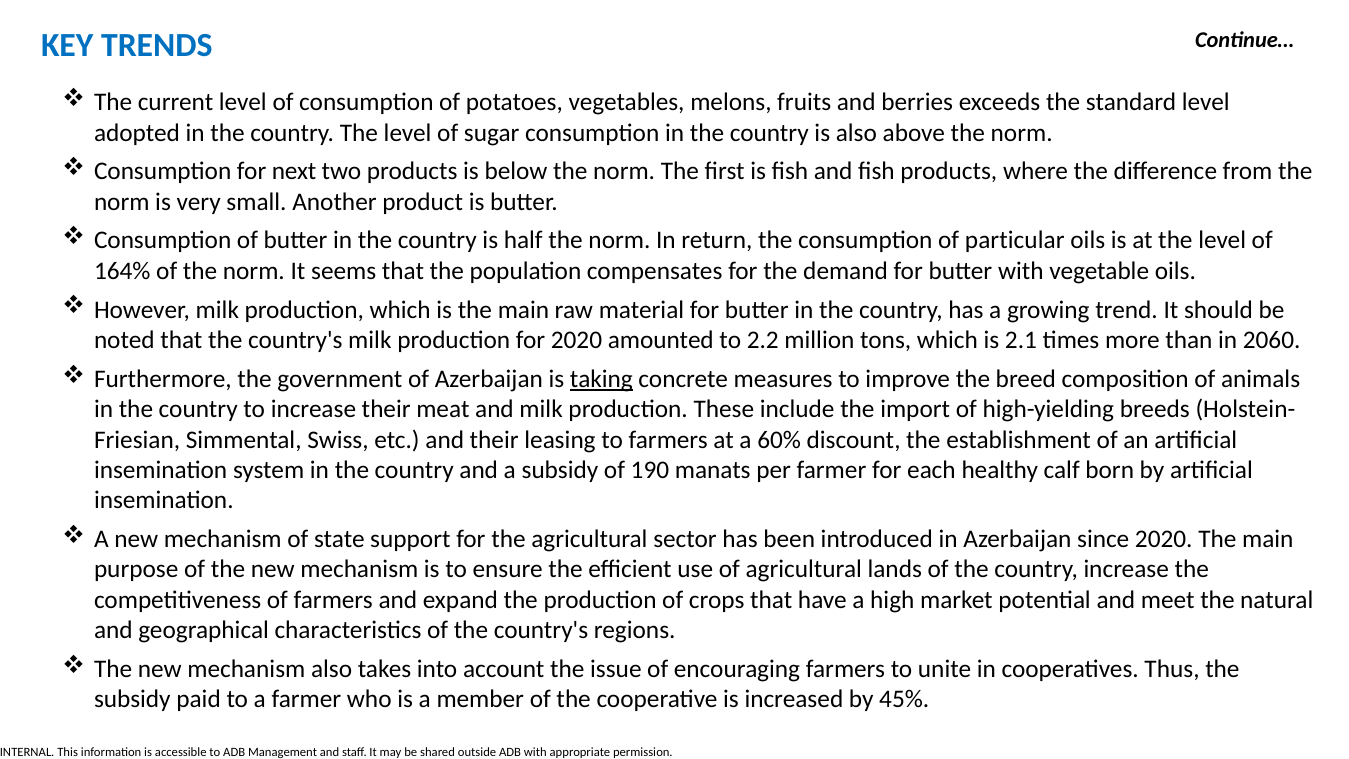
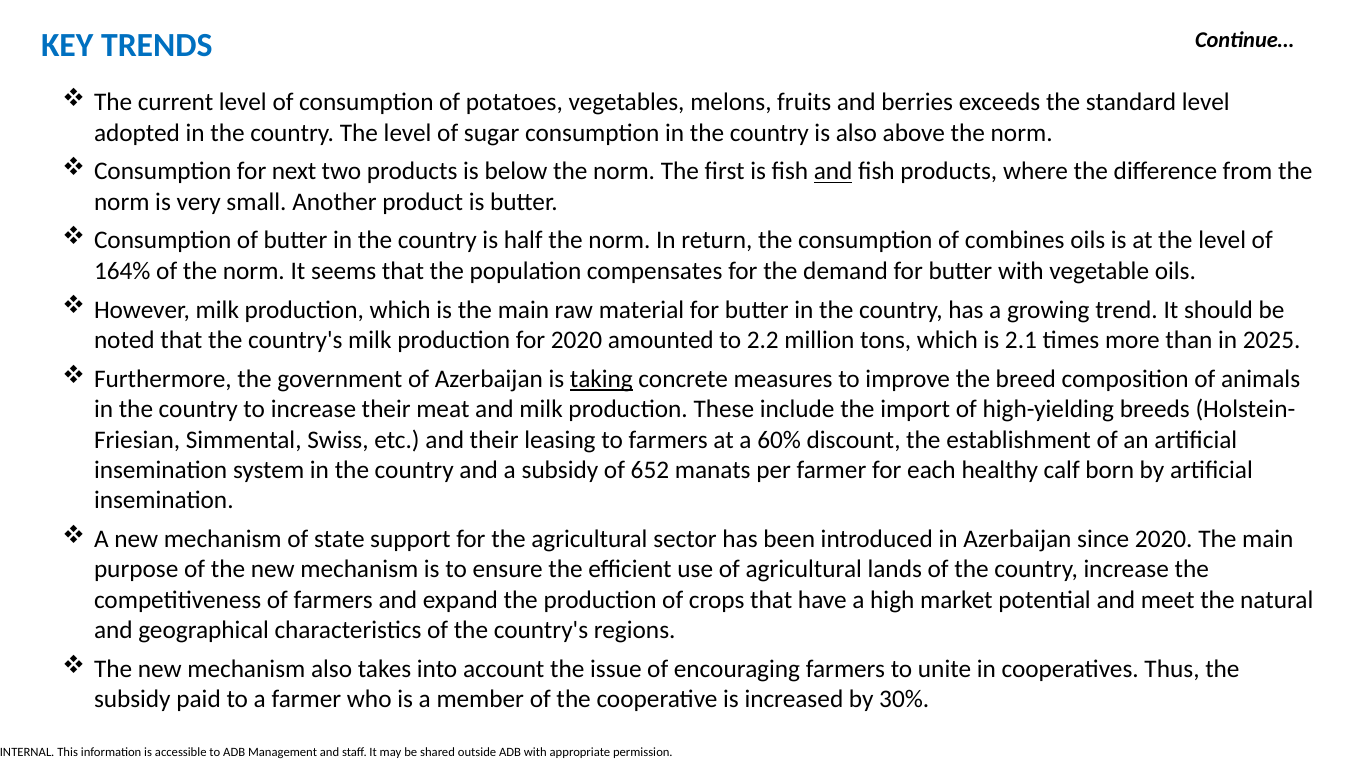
and underline: none -> present (833, 171)
particular: particular -> combines (1015, 241)
2060: 2060 -> 2025 (1272, 340)
190: 190 -> 652 (650, 470)
45%: 45% -> 30% (904, 699)
